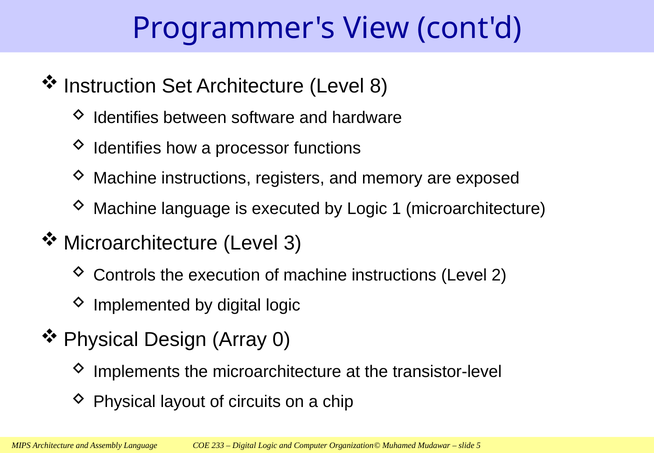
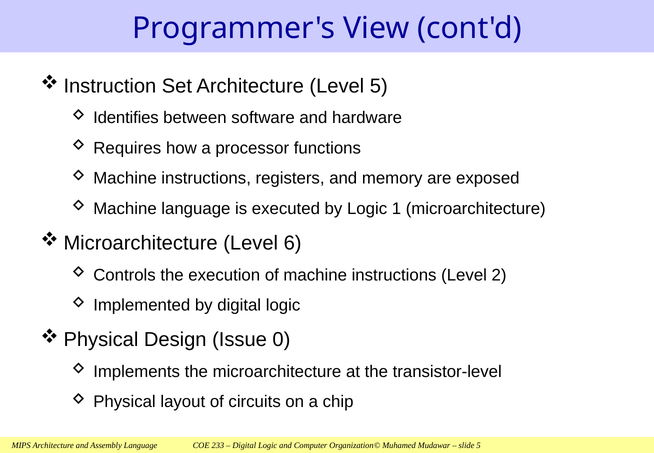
Level 8: 8 -> 5 (379, 86)
Identifies: Identifies -> Requires (127, 148)
3: 3 -> 6 (293, 243)
Array: Array -> Issue (240, 339)
